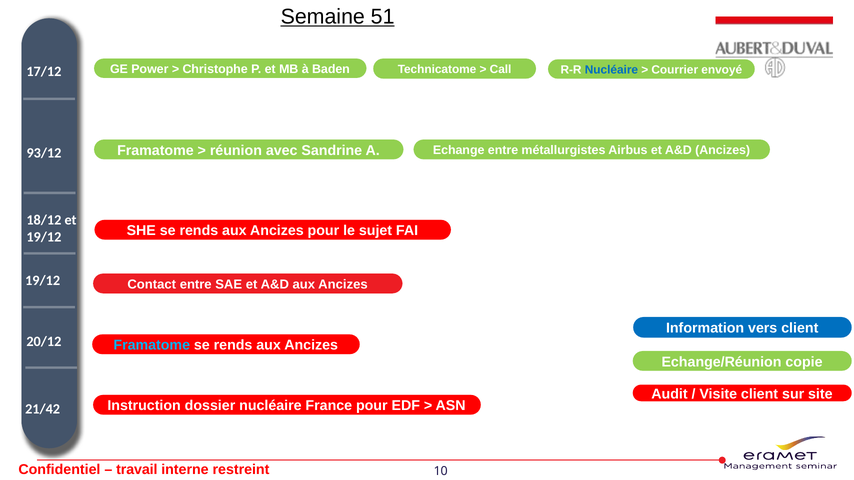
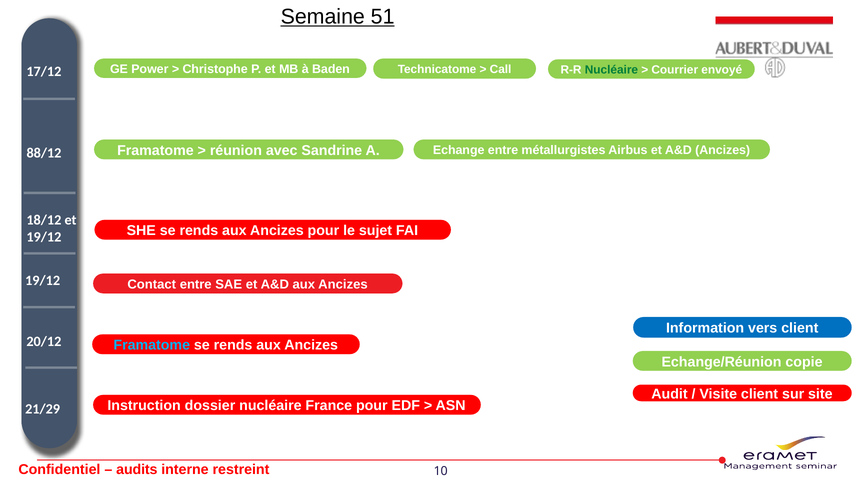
Nucléaire colour: blue -> green (611, 70)
93/12: 93/12 -> 88/12 (44, 153)
21/42: 21/42 -> 21/29 (43, 410)
travail: travail -> audits (137, 470)
